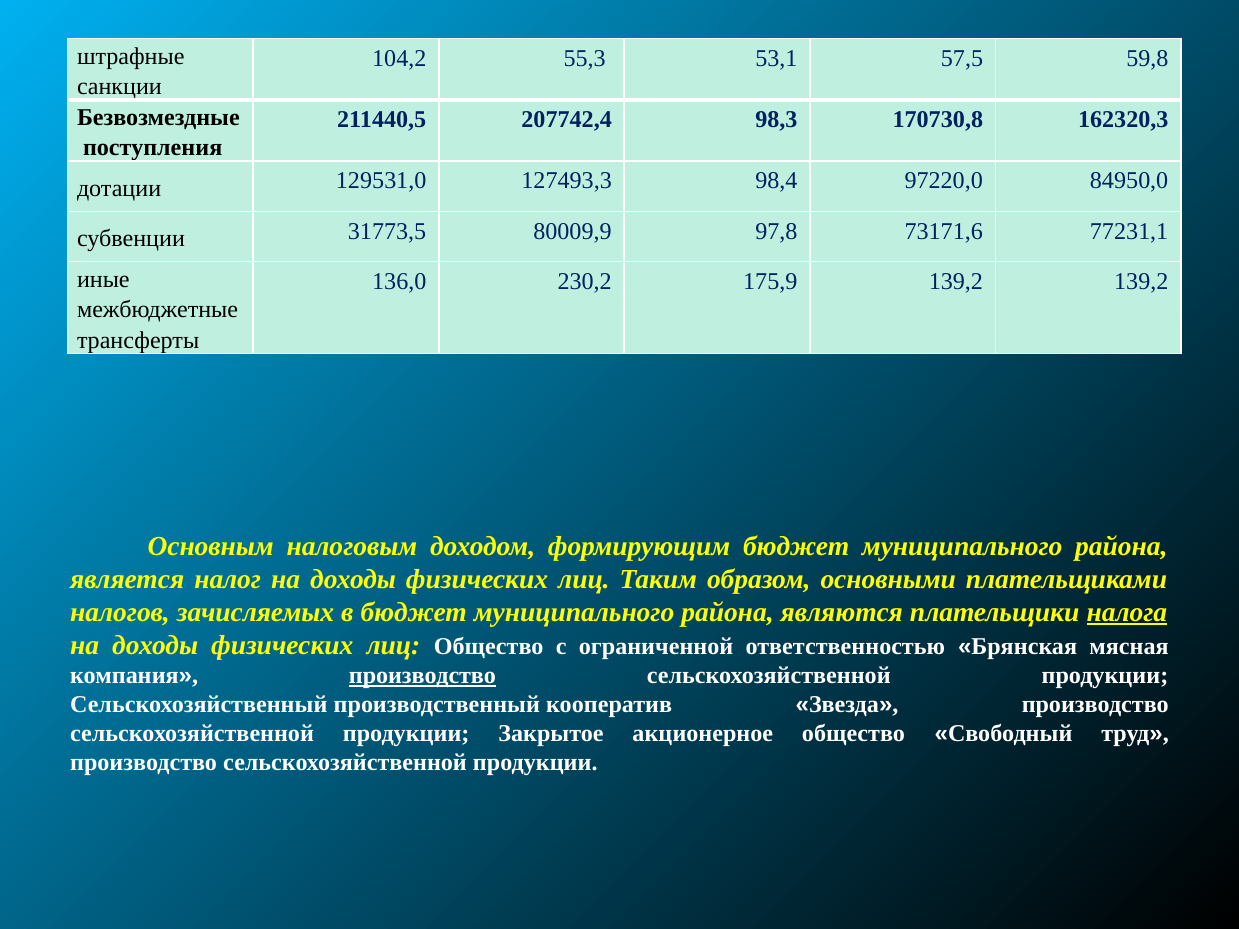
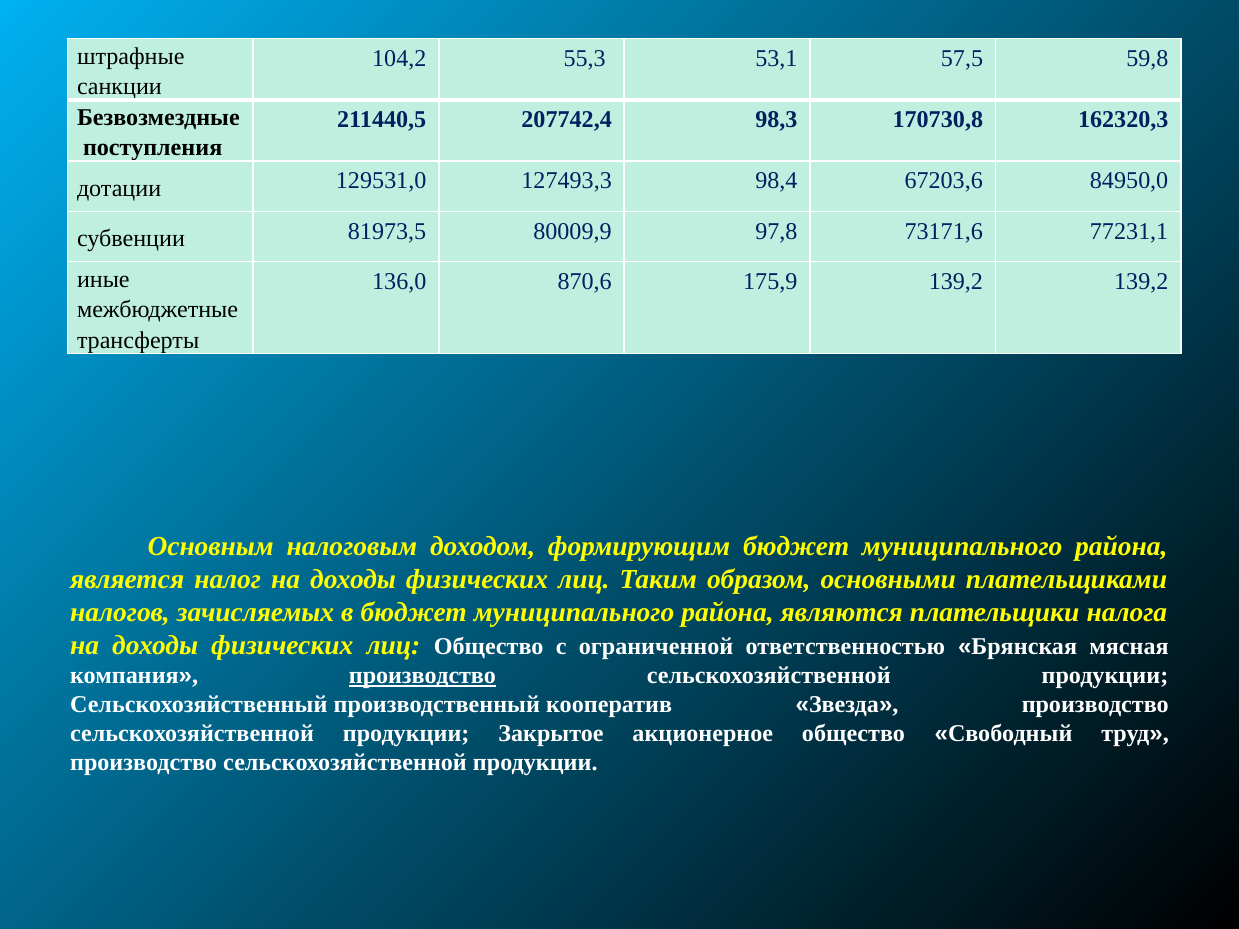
97220,0: 97220,0 -> 67203,6 (944, 181)
31773,5: 31773,5 -> 81973,5 (387, 231)
230,2: 230,2 -> 870,6 (585, 281)
налога underline: present -> none (1127, 612)
